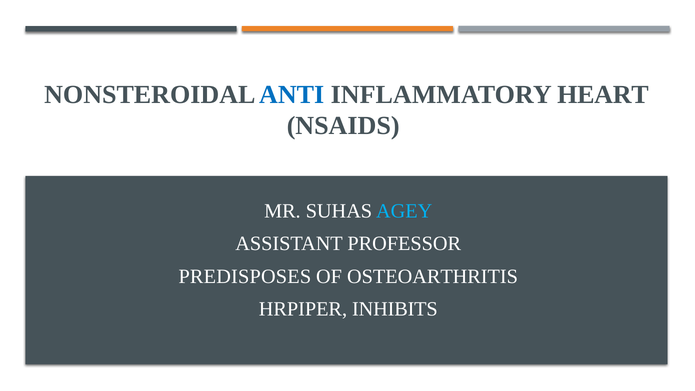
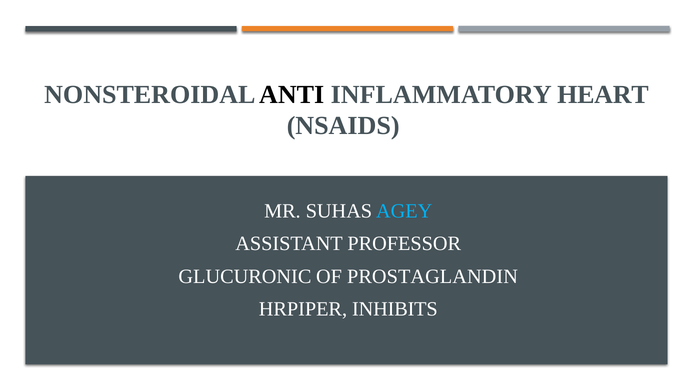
ANTI colour: blue -> black (292, 95)
PREDISPOSES: PREDISPOSES -> GLUCURONIC (245, 276)
OSTEOARTHRITIS: OSTEOARTHRITIS -> PROSTAGLANDIN (432, 276)
